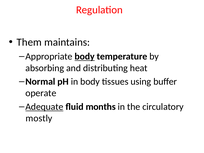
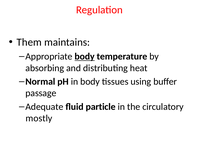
operate: operate -> passage (41, 93)
Adequate underline: present -> none (44, 107)
months: months -> particle (101, 107)
